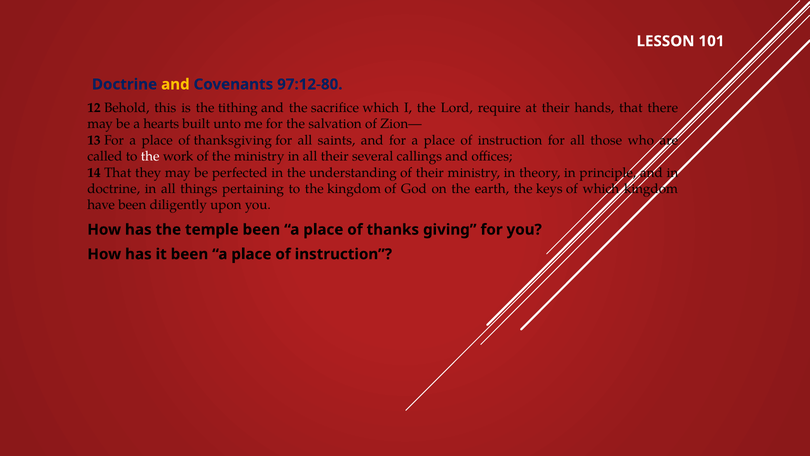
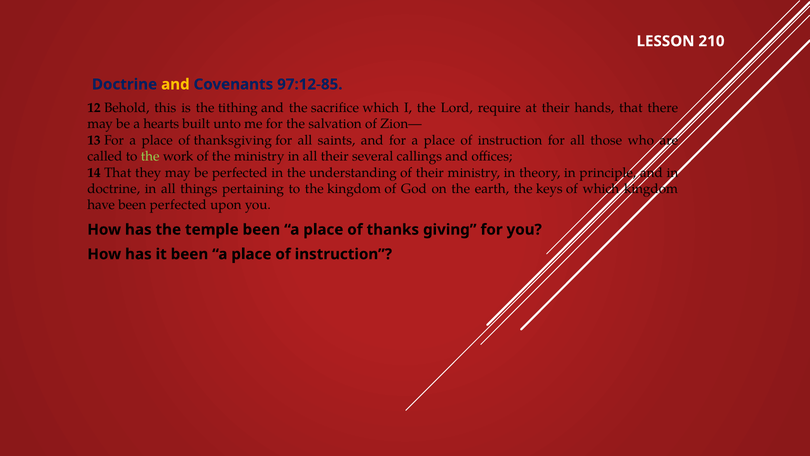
101: 101 -> 210 (712, 41)
97:12-80: 97:12-80 -> 97:12-85 (310, 84)
the colour: white -> light green (150, 156)
been diligently: diligently -> perfected (178, 205)
